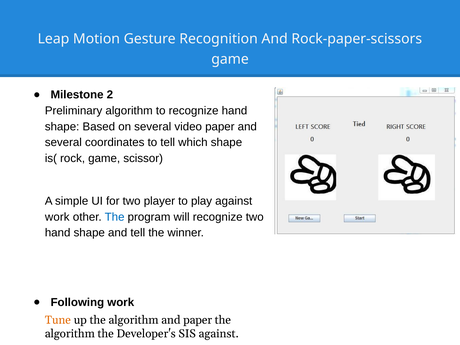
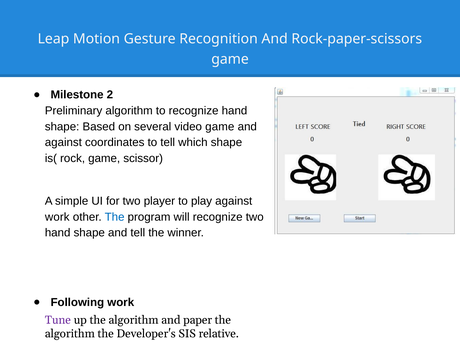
video paper: paper -> game (220, 127)
several: several -> against (63, 142)
Tune colour: orange -> purple (58, 320)
SIS against: against -> relative (219, 334)
